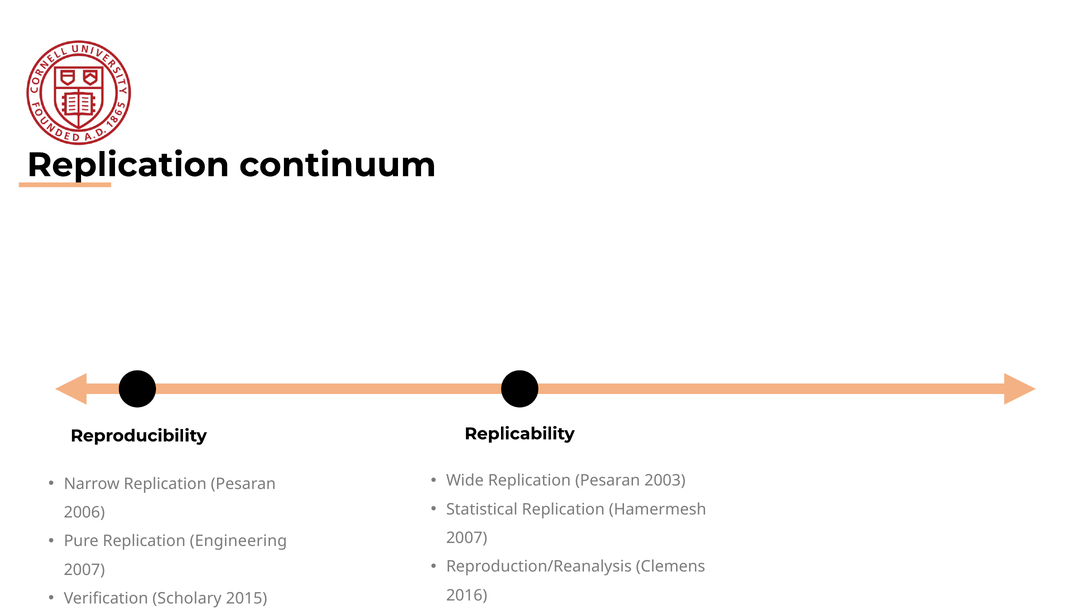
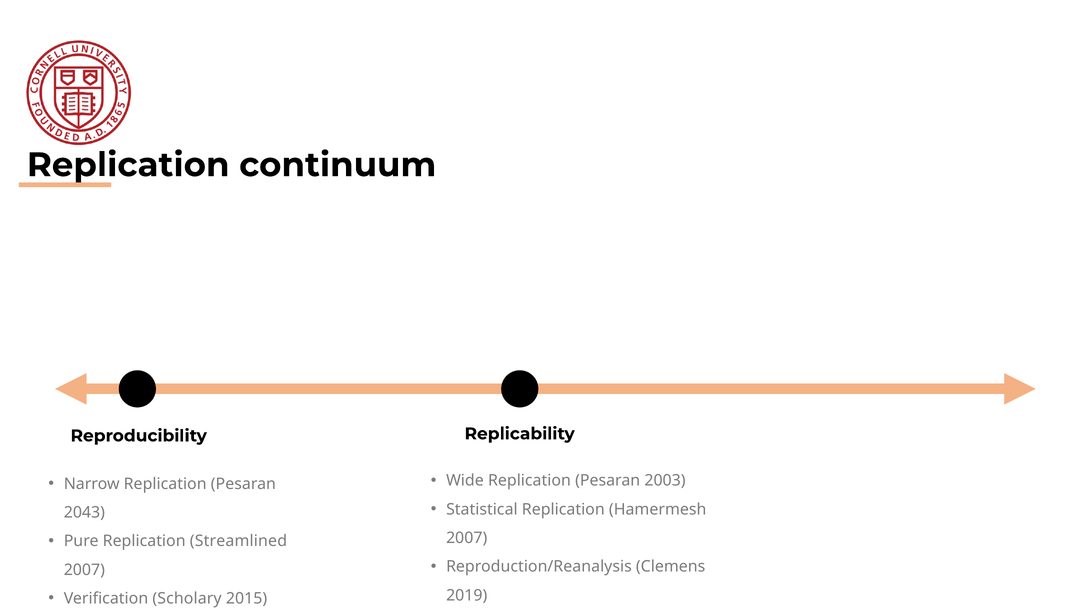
2006: 2006 -> 2043 (84, 513)
Engineering: Engineering -> Streamlined (238, 541)
2016: 2016 -> 2019 (467, 596)
